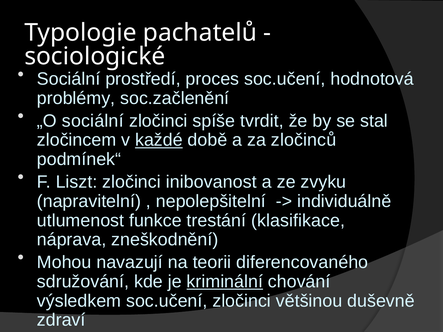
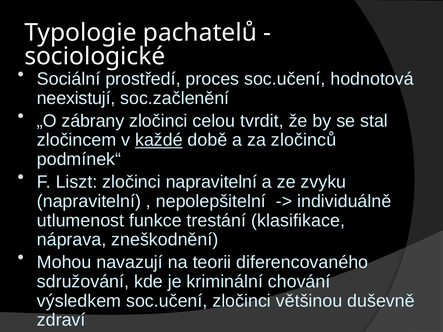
problémy: problémy -> neexistují (76, 98)
„O sociální: sociální -> zábrany (93, 121)
spíše: spíše -> celou (214, 121)
zločinci inibovanost: inibovanost -> napravitelní (211, 182)
kriminální underline: present -> none (225, 282)
